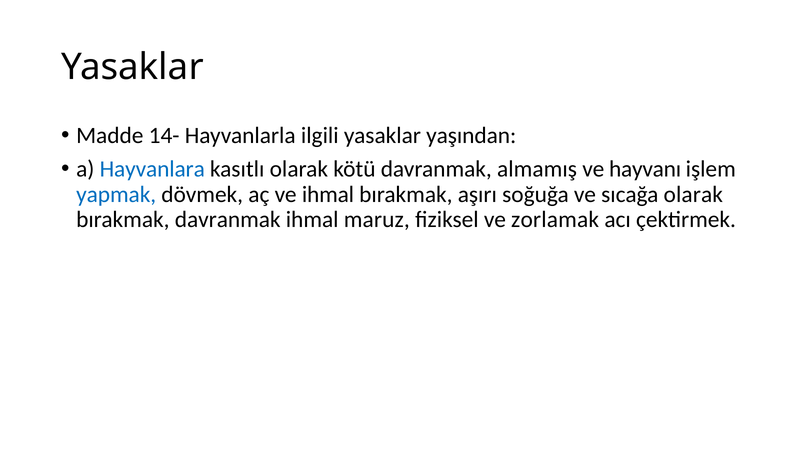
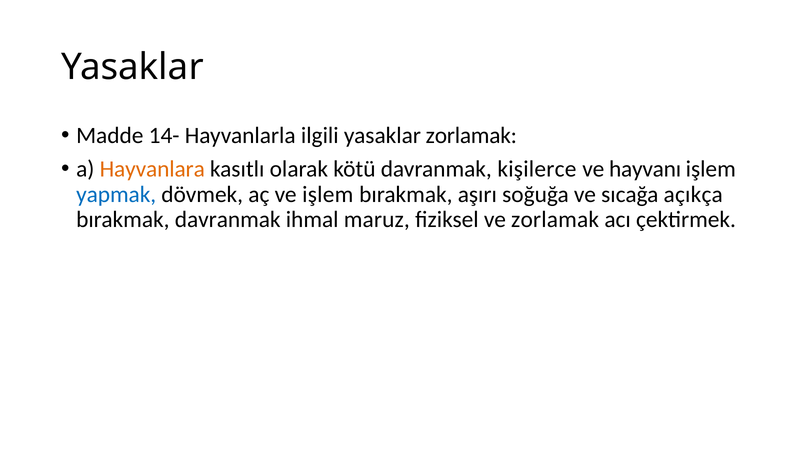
yasaklar yaşından: yaşından -> zorlamak (471, 136)
Hayvanlara colour: blue -> orange (152, 169)
almamış: almamış -> kişilerce (537, 169)
ve ihmal: ihmal -> işlem (328, 194)
sıcağa olarak: olarak -> açıkça (693, 194)
